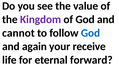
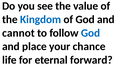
Kingdom colour: purple -> blue (41, 19)
again: again -> place (34, 46)
receive: receive -> chance (89, 46)
